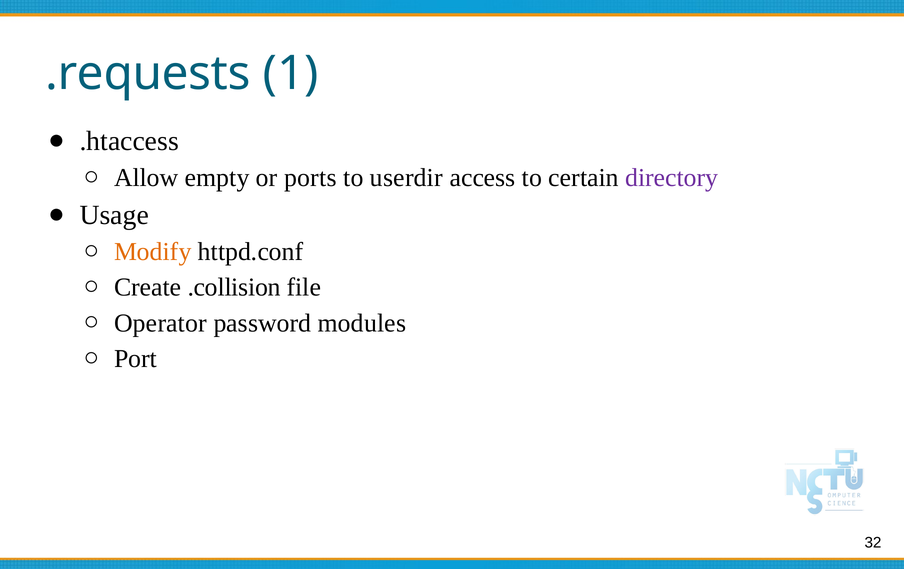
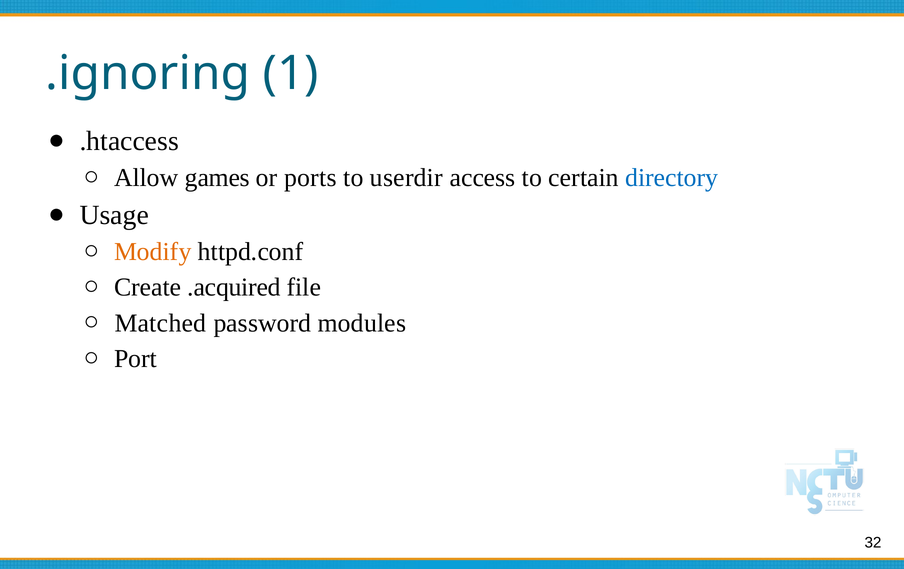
.requests: .requests -> .ignoring (148, 74)
empty: empty -> games (217, 178)
directory colour: purple -> blue (672, 178)
.collision: .collision -> .acquired (234, 288)
Operator: Operator -> Matched (160, 323)
